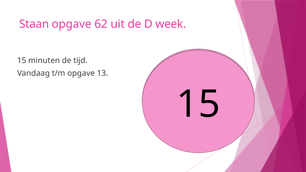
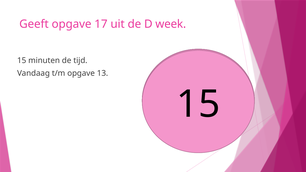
Staan: Staan -> Geeft (34, 24)
62: 62 -> 17 (101, 24)
